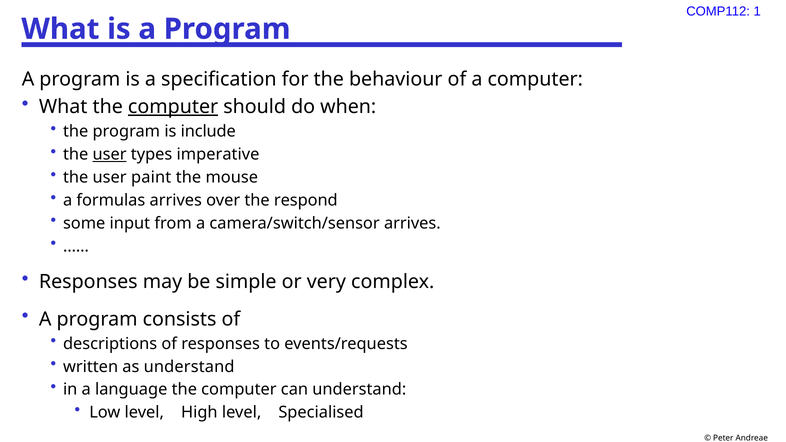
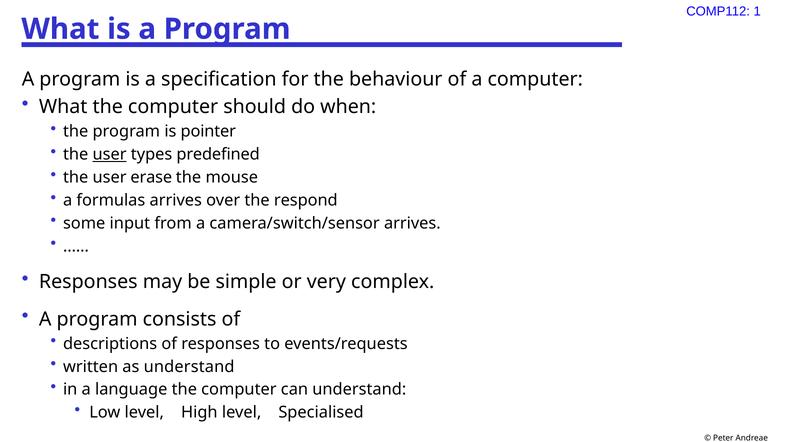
computer underline: present -> none (173, 107)
include: include -> pointer (208, 132)
imperative: imperative -> predefined (218, 154)
paint: paint -> erase (151, 177)
